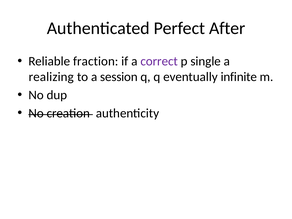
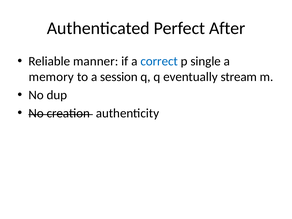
fraction: fraction -> manner (96, 61)
correct colour: purple -> blue (159, 61)
realizing: realizing -> memory (51, 77)
infinite: infinite -> stream (239, 77)
